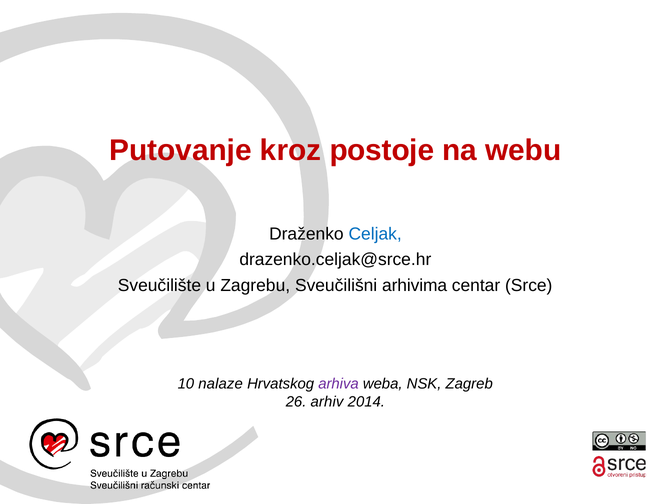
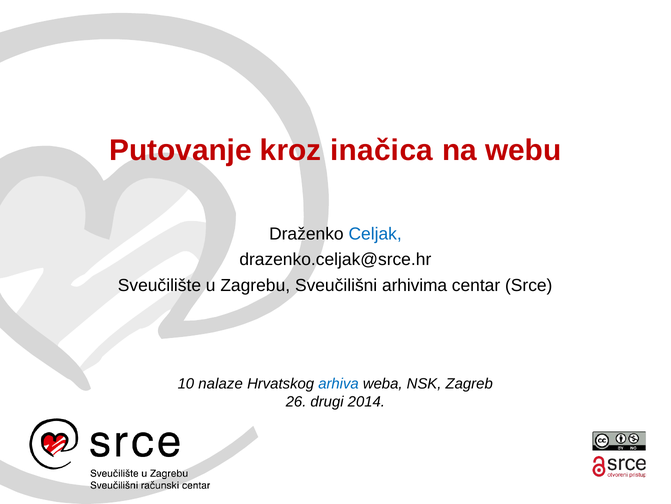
postoje: postoje -> inačica (382, 150)
arhiva colour: purple -> blue (339, 383)
arhiv: arhiv -> drugi (327, 401)
